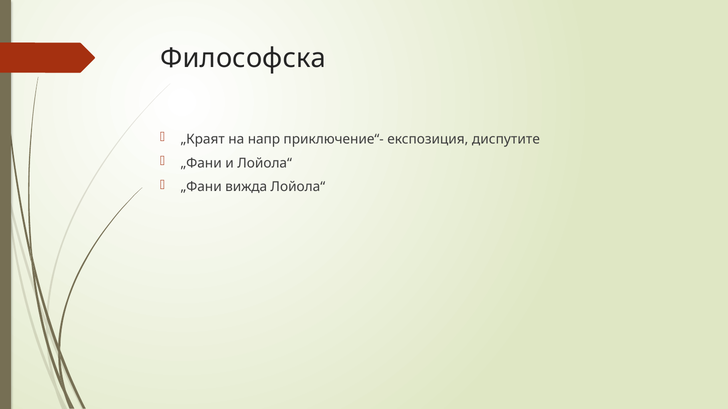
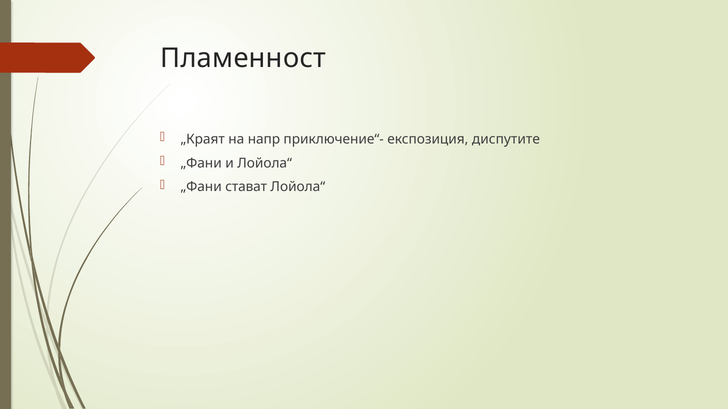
Философска: Философска -> Пламенност (243, 58)
вижда: вижда -> стават (246, 187)
